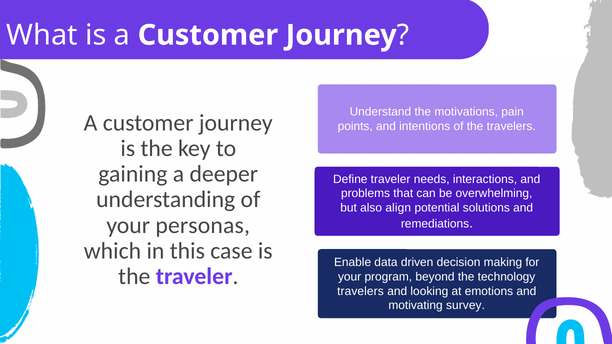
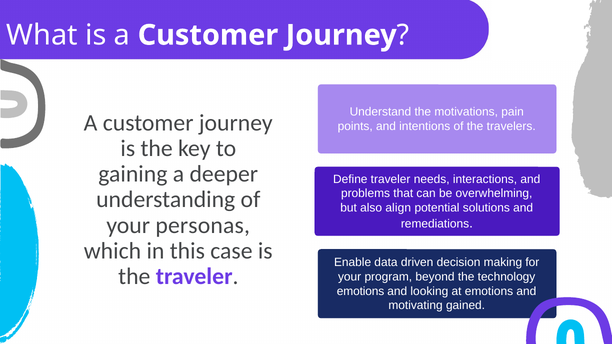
travelers: travelers -> emotions (361, 291)
survey: survey -> gained (466, 306)
